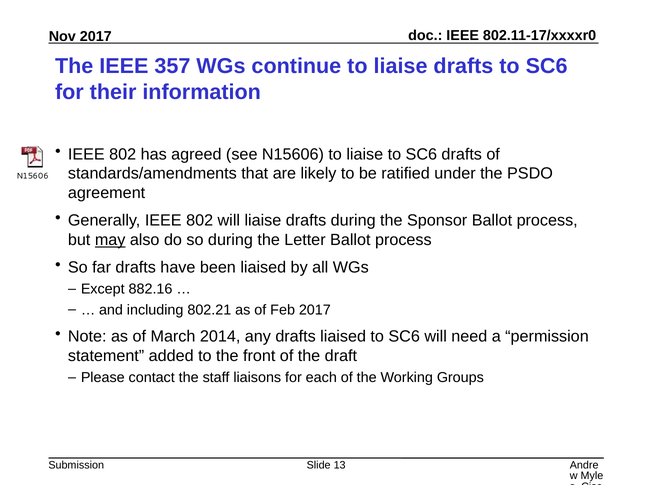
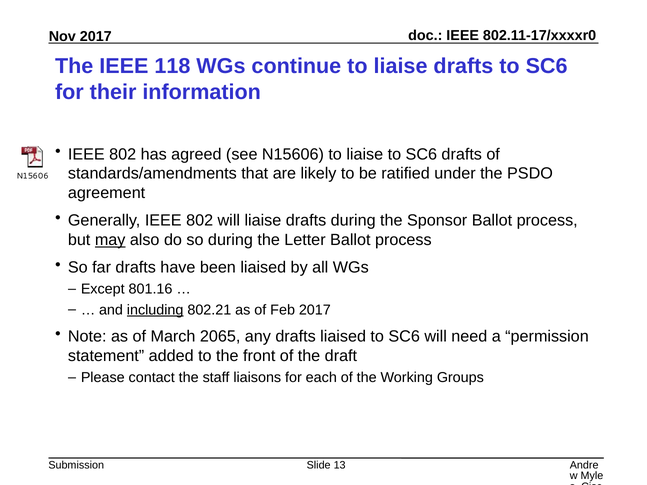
357: 357 -> 118 (172, 66)
882.16: 882.16 -> 801.16 (151, 289)
including underline: none -> present (155, 310)
2014: 2014 -> 2065 (220, 337)
